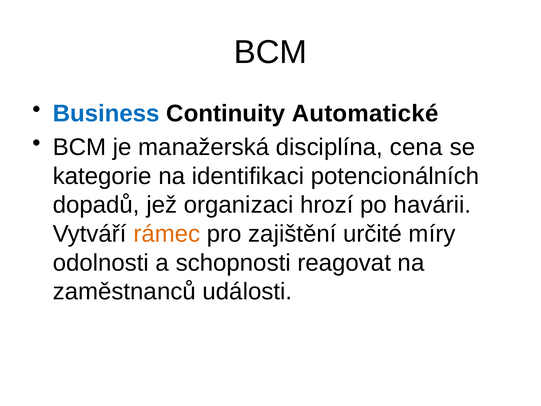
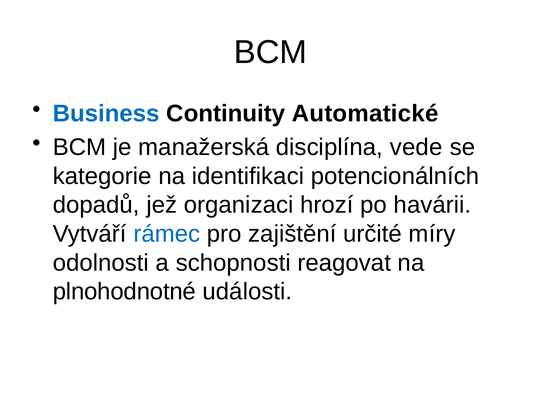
cena: cena -> vede (416, 147)
rámec colour: orange -> blue (167, 234)
zaměstnanců: zaměstnanců -> plnohodnotné (124, 291)
